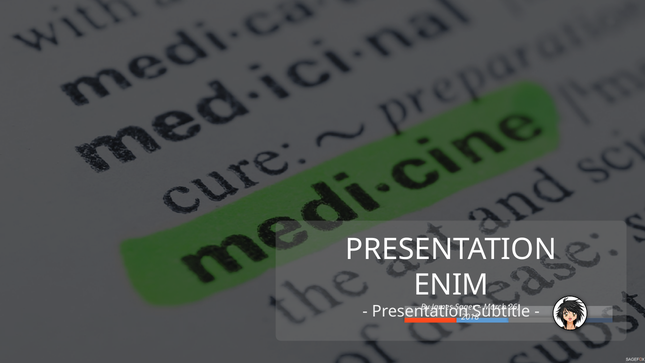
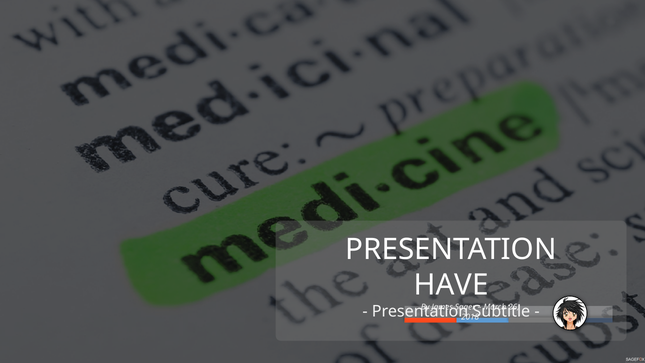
ENIM: ENIM -> HAVE (451, 285)
